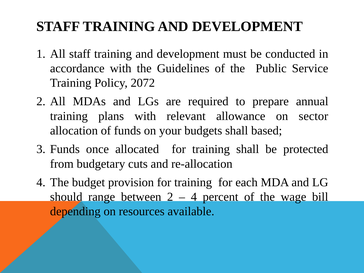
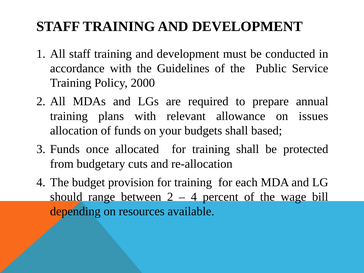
2072: 2072 -> 2000 (143, 83)
sector: sector -> issues (313, 116)
